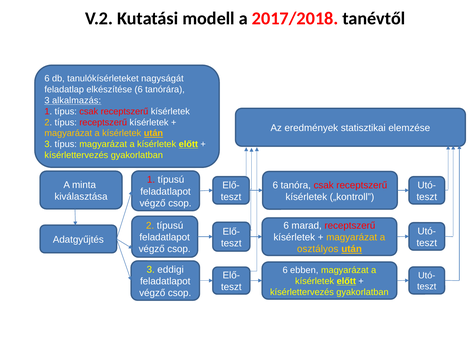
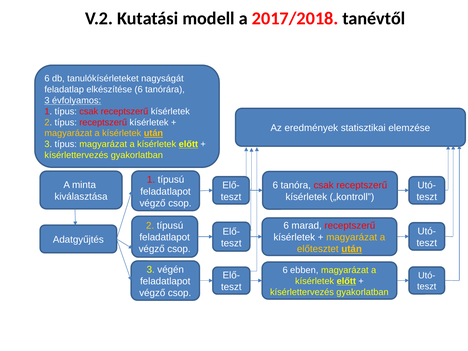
alkalmazás: alkalmazás -> évfolyamos (77, 100)
osztályos: osztályos -> előtesztet (318, 249)
eddigi: eddigi -> végén (171, 270)
